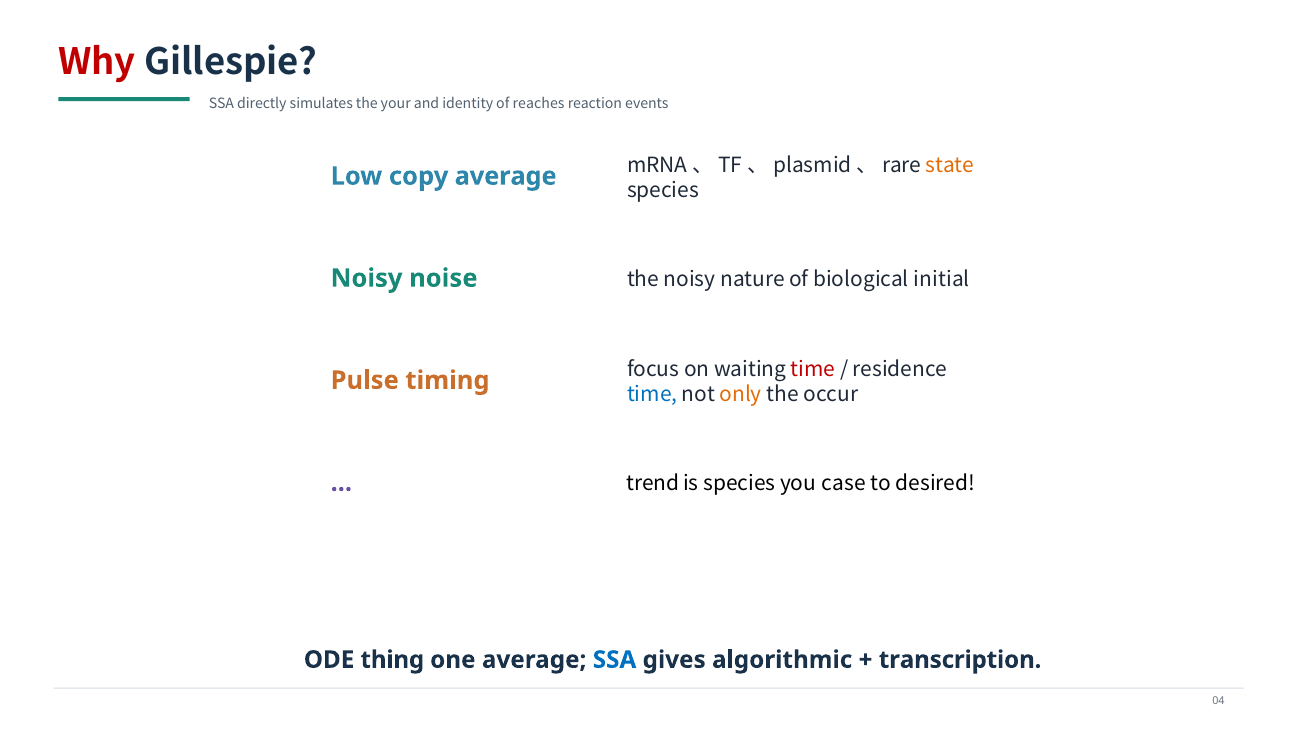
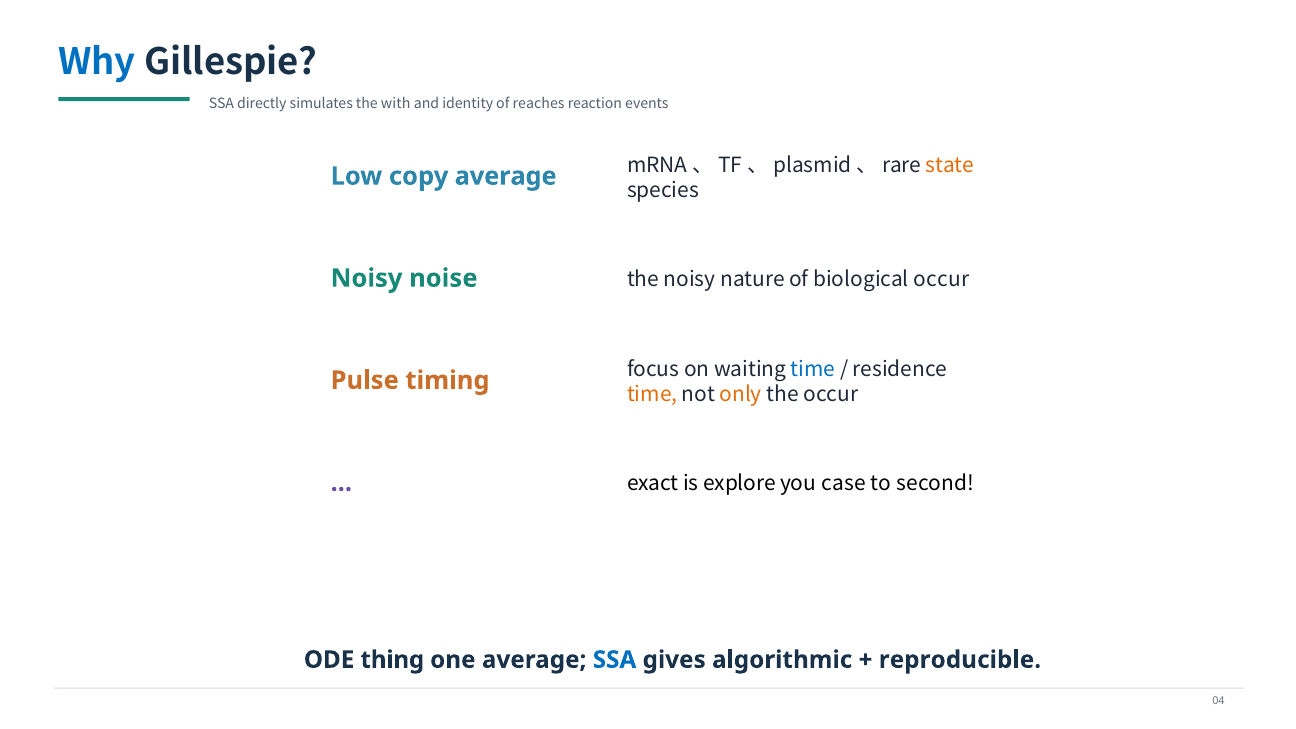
Why colour: red -> blue (97, 63)
your: your -> with (396, 104)
biological initial: initial -> occur (942, 280)
time colour: red -> blue (813, 369)
time colour: blue -> orange (652, 394)
trend: trend -> exact (653, 484)
is species: species -> explore (740, 484)
desired: desired -> second (935, 484)
transcription: transcription -> reproducible (960, 660)
